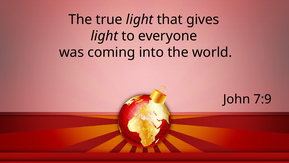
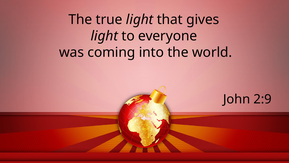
7:9: 7:9 -> 2:9 (263, 99)
